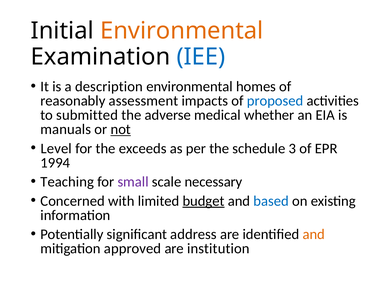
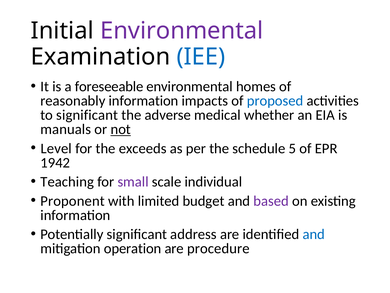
Environmental colour: orange -> purple (182, 31)
description: description -> foreseeable (109, 86)
reasonably assessment: assessment -> information (144, 101)
to submitted: submitted -> significant (87, 115)
3: 3 -> 5 (292, 148)
1994: 1994 -> 1942 (55, 162)
necessary: necessary -> individual (213, 181)
Concerned: Concerned -> Proponent (73, 201)
budget underline: present -> none (204, 201)
based colour: blue -> purple (271, 201)
and colour: orange -> blue (314, 234)
approved: approved -> operation (133, 248)
institution: institution -> procedure (218, 248)
